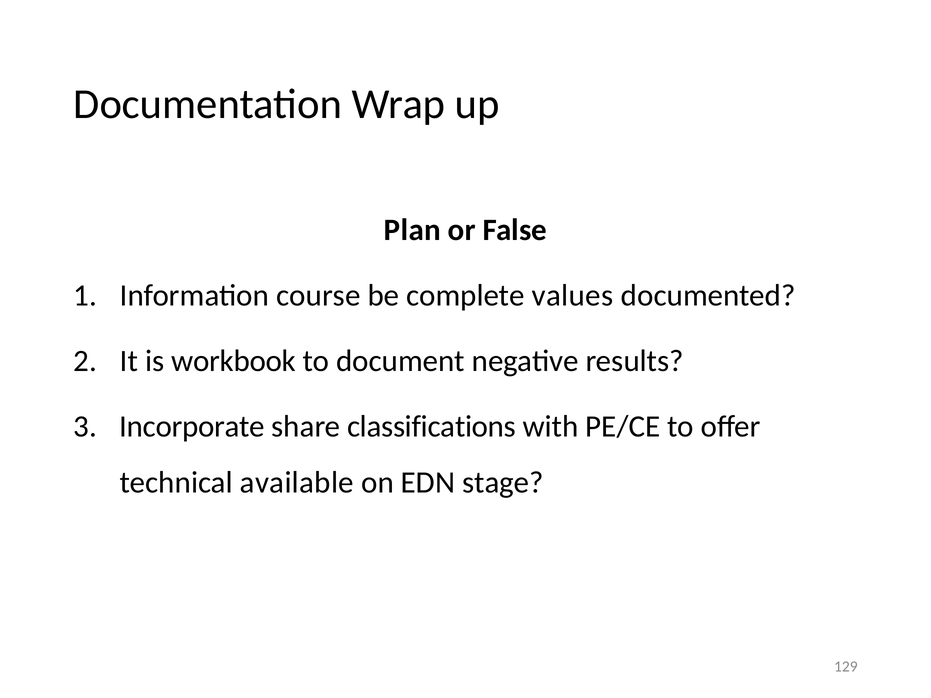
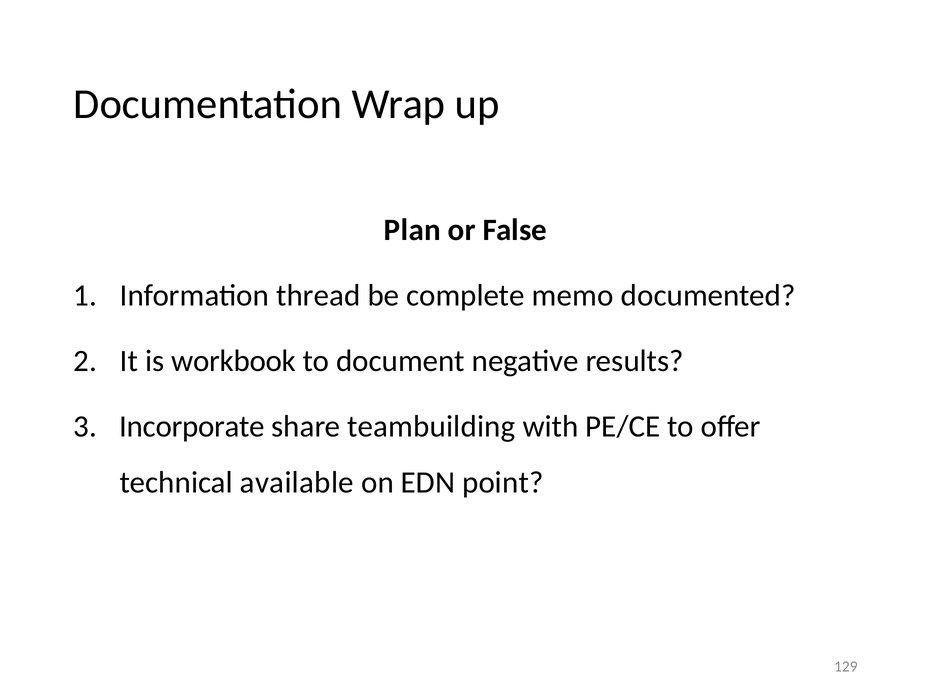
course: course -> thread (318, 296)
values: values -> memo (573, 296)
classifications: classifications -> teambuilding (431, 427)
stage: stage -> point (503, 483)
